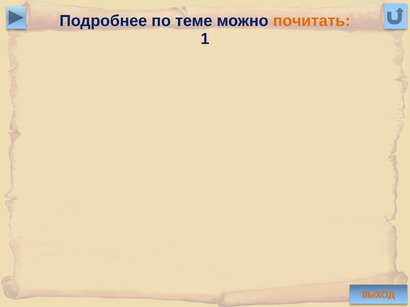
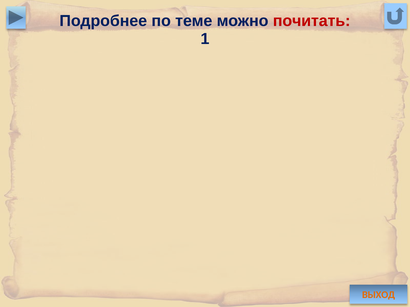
почитать colour: orange -> red (312, 21)
